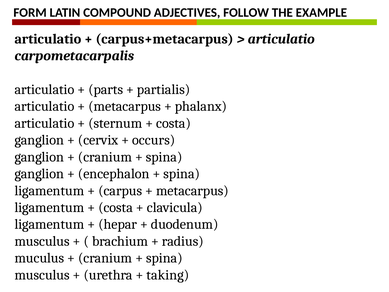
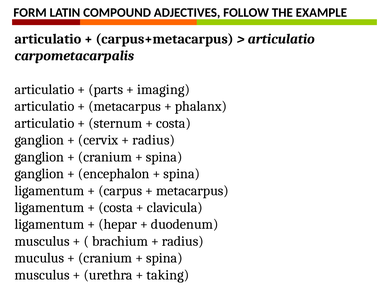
partialis: partialis -> imaging (164, 89)
occurs: occurs -> radius (154, 140)
